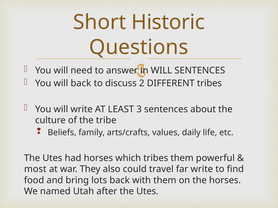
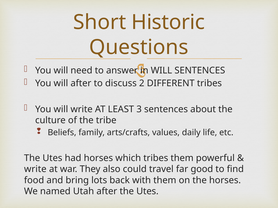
will back: back -> after (81, 84)
most: most -> write (35, 170)
far write: write -> good (202, 170)
